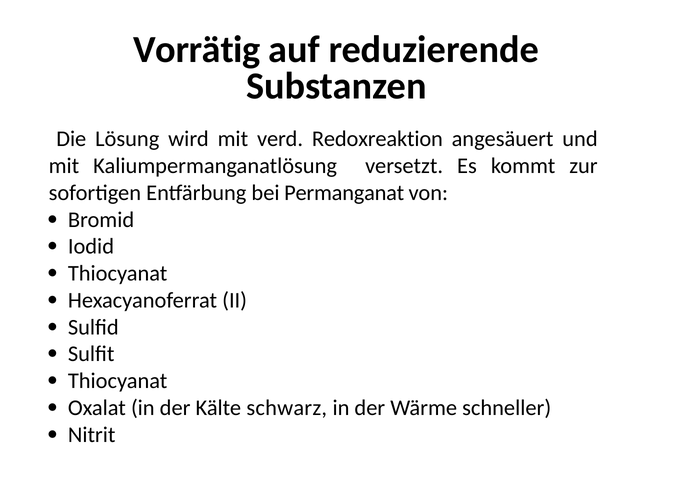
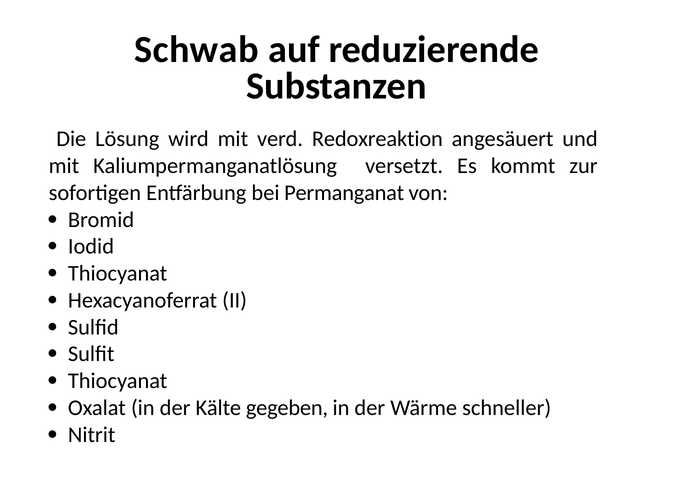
Vorrätig: Vorrätig -> Schwab (196, 50)
schwarz: schwarz -> gegeben (287, 408)
